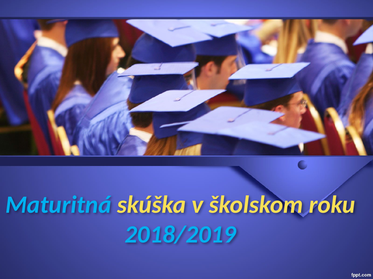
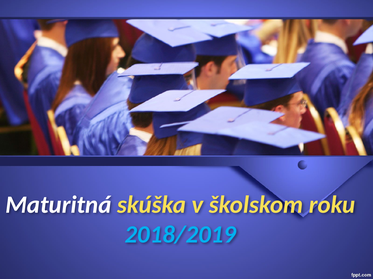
Maturitná colour: light blue -> white (58, 205)
